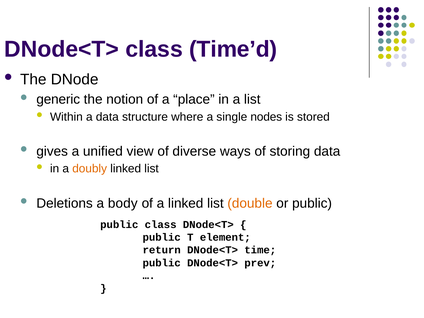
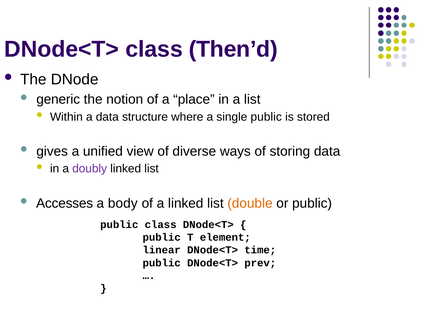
Time’d: Time’d -> Then’d (233, 49)
single nodes: nodes -> public (266, 117)
doubly colour: orange -> purple (90, 169)
Deletions: Deletions -> Accesses (65, 203)
return: return -> linear (162, 250)
